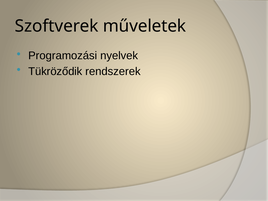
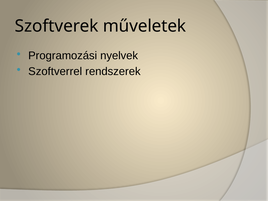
Tükröződik: Tükröződik -> Szoftverrel (55, 71)
